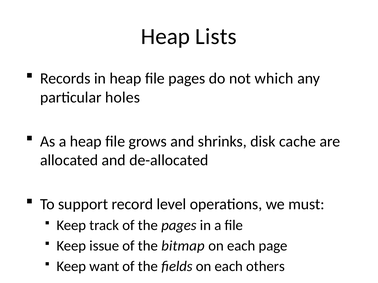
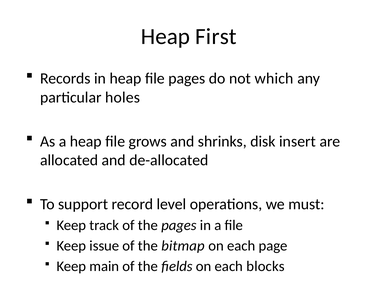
Lists: Lists -> First (216, 37)
cache: cache -> insert (298, 142)
want: want -> main (104, 267)
others: others -> blocks (265, 267)
